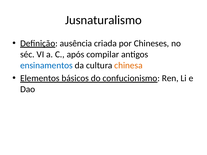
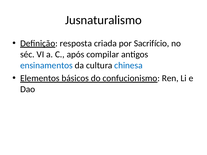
ausência: ausência -> resposta (76, 43)
Chineses: Chineses -> Sacrifício (152, 43)
chinesa colour: orange -> blue (128, 66)
